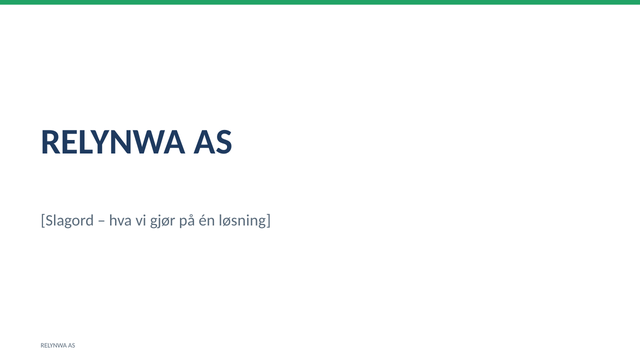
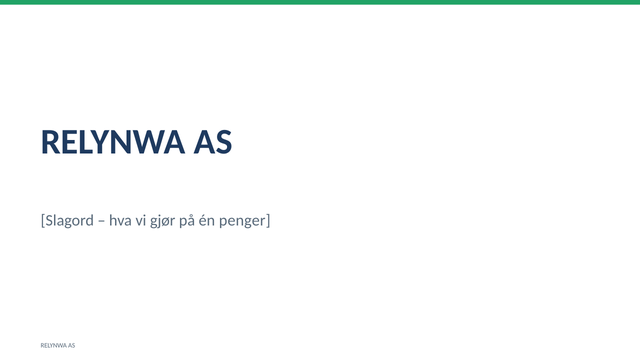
løsning: løsning -> penger (245, 220)
